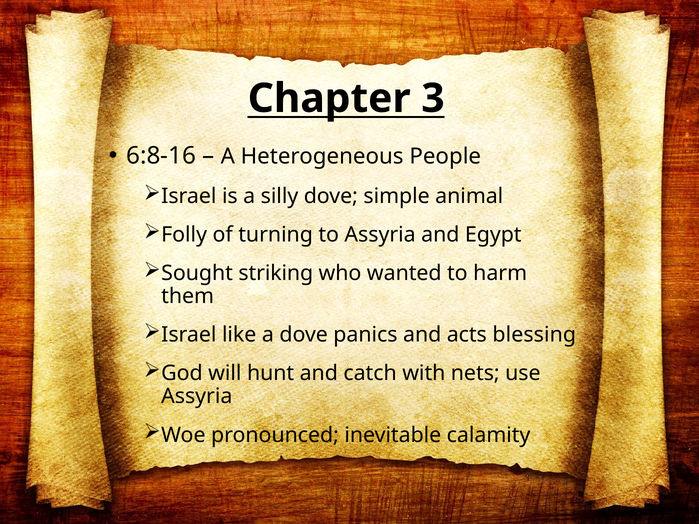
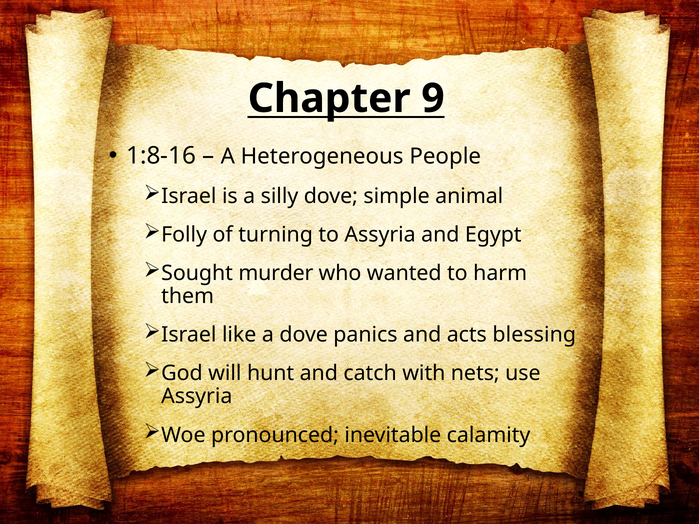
3: 3 -> 9 (433, 98)
6:8-16: 6:8-16 -> 1:8-16 (161, 156)
striking: striking -> murder (276, 273)
